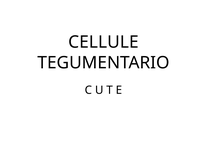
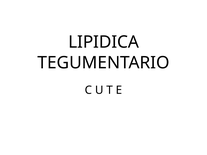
CELLULE: CELLULE -> LIPIDICA (104, 42)
